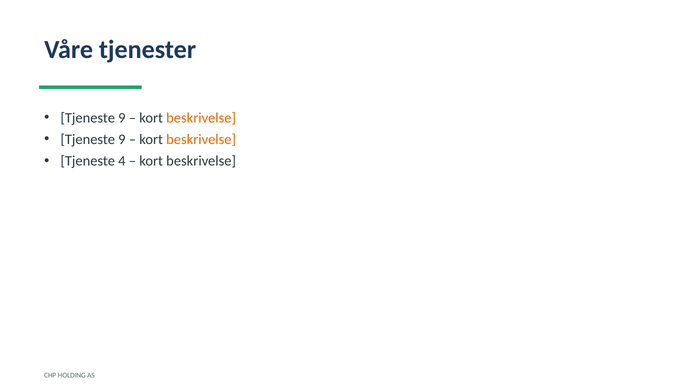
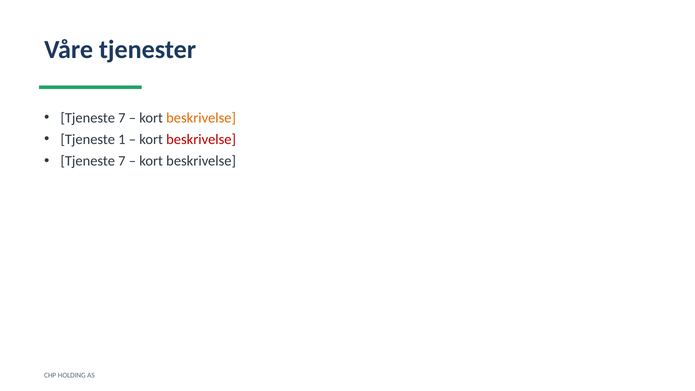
9: 9 -> 7 (122, 118)
9: 9 -> 1 (122, 139)
beskrivelse colour: orange -> red (201, 139)
4: 4 -> 7 (122, 161)
